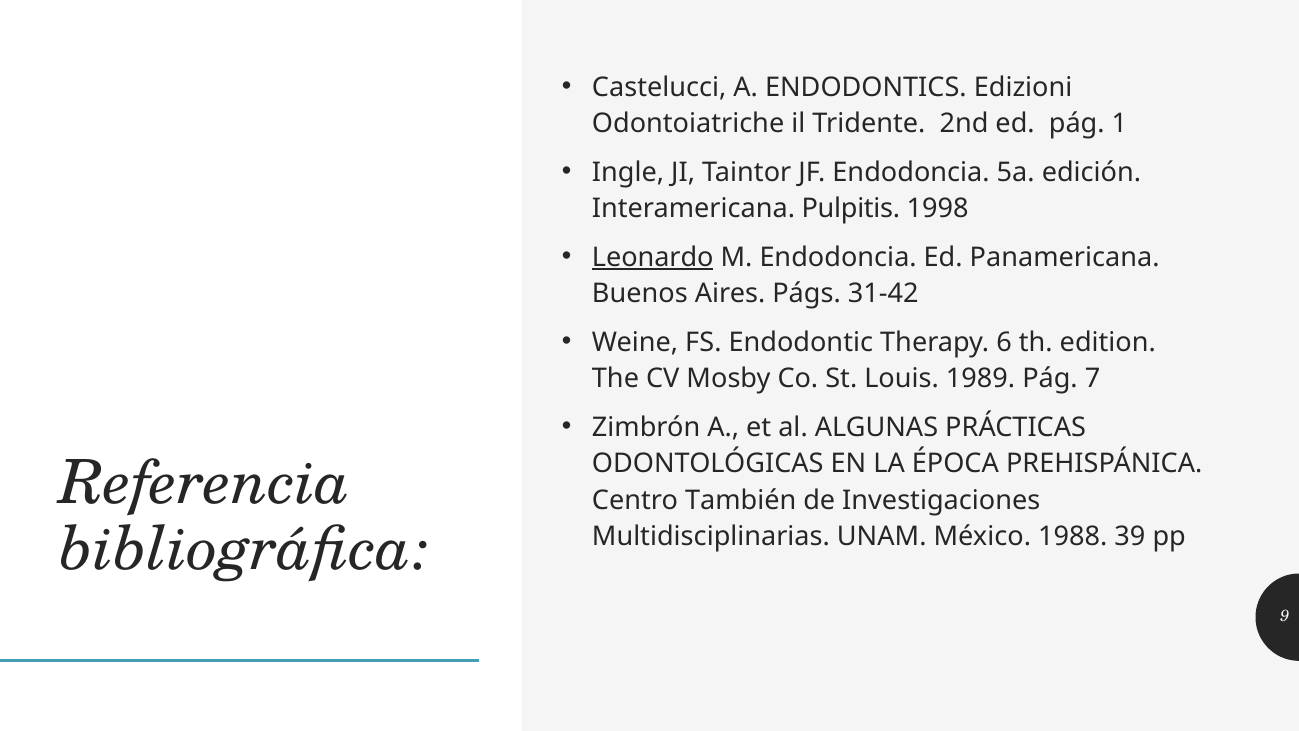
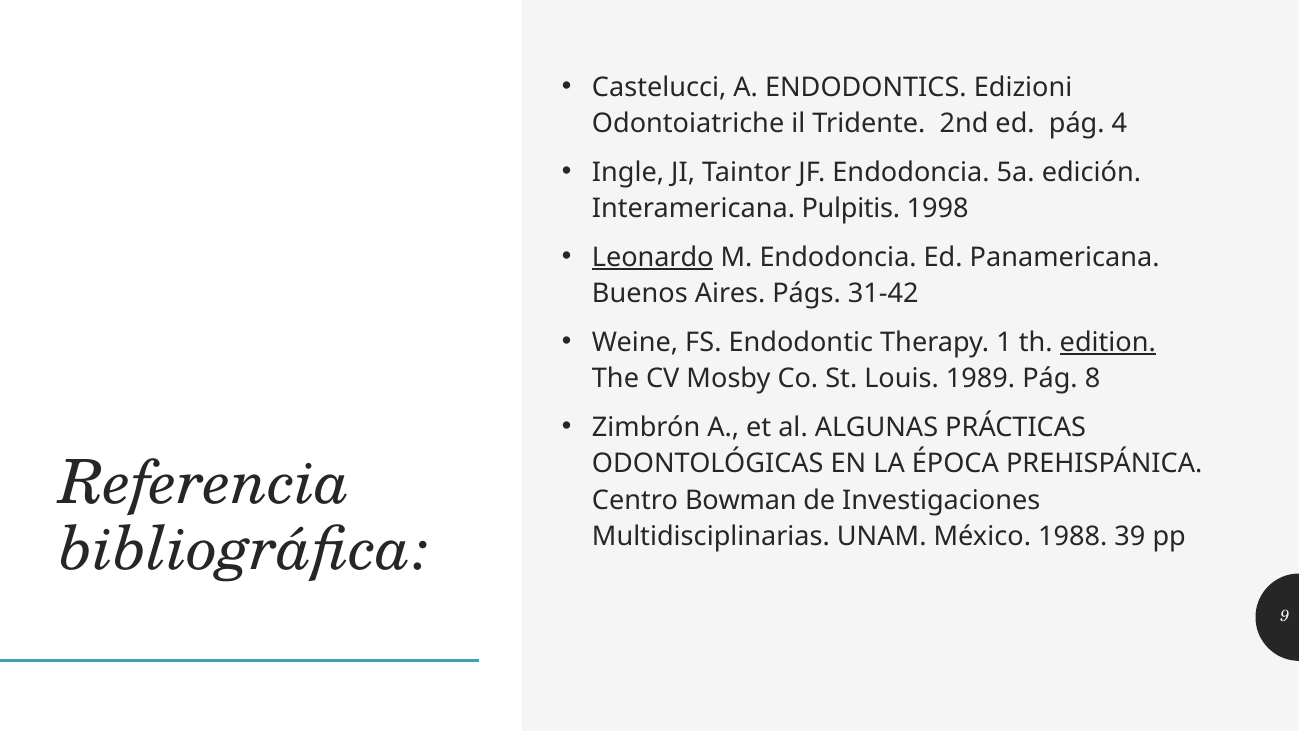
1: 1 -> 4 (1119, 124)
6: 6 -> 1 (1004, 342)
edition underline: none -> present (1108, 342)
7: 7 -> 8 (1093, 379)
También: También -> Bowman (741, 500)
